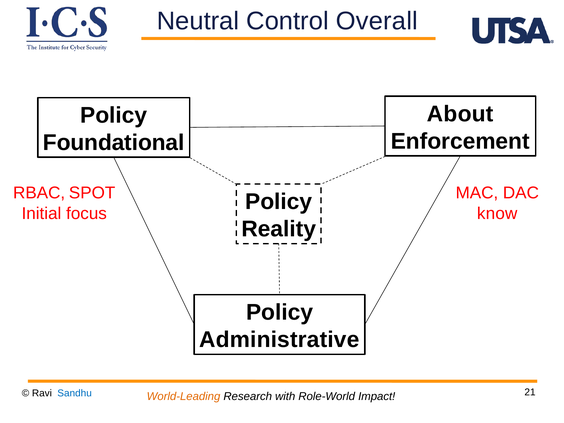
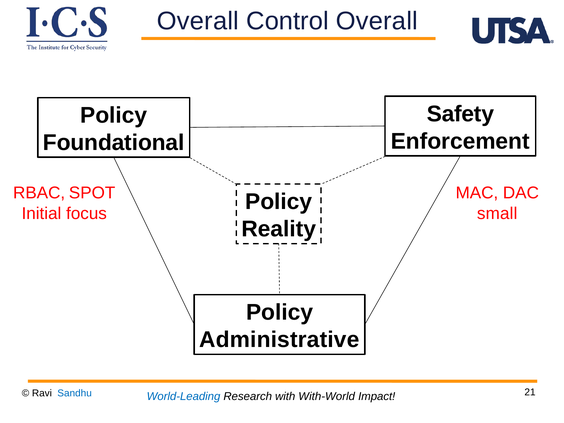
Neutral: Neutral -> Overall (198, 21)
About: About -> Safety (460, 114)
know: know -> small (497, 213)
World-Leading colour: orange -> blue (184, 396)
Role-World: Role-World -> With-World (327, 396)
